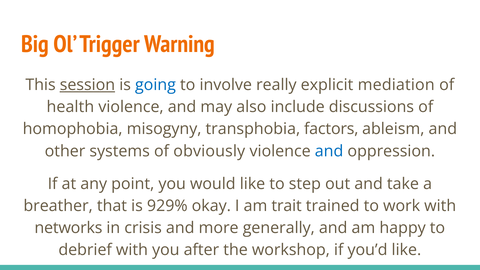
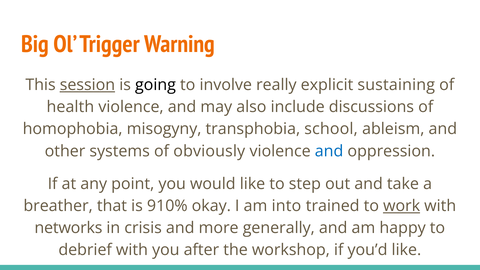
going colour: blue -> black (155, 85)
mediation: mediation -> sustaining (396, 85)
factors: factors -> school (331, 129)
929%: 929% -> 910% (167, 206)
trait: trait -> into (286, 206)
work underline: none -> present (402, 206)
